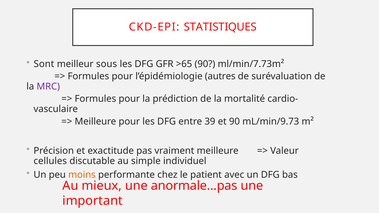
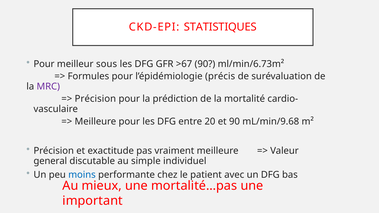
Sont: Sont -> Pour (44, 64)
>65: >65 -> >67 (184, 64)
ml/min/7.73m²: ml/min/7.73m² -> ml/min/6.73m² (251, 64)
autres: autres -> précis (220, 76)
Formules: Formules -> Précision (95, 99)
39: 39 -> 20 (210, 122)
mL/min/9.73: mL/min/9.73 -> mL/min/9.68 (271, 122)
cellules: cellules -> general (50, 161)
moins colour: orange -> blue (82, 175)
anormale…pas: anormale…pas -> mortalité…pas (194, 186)
